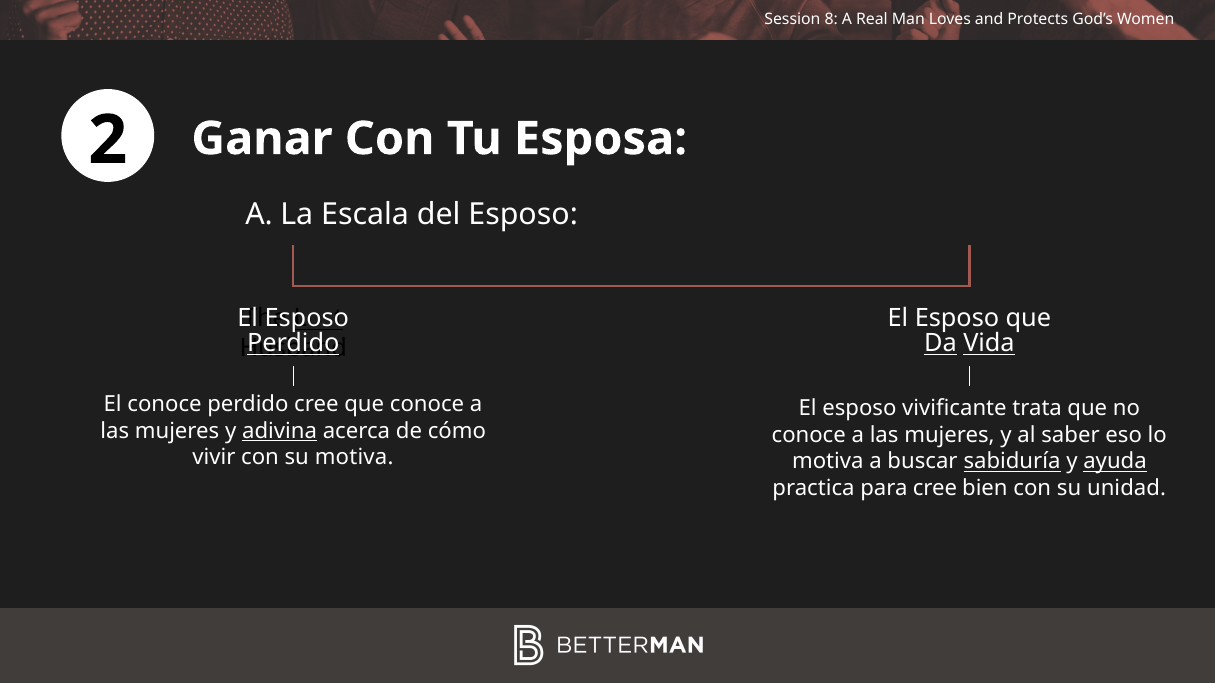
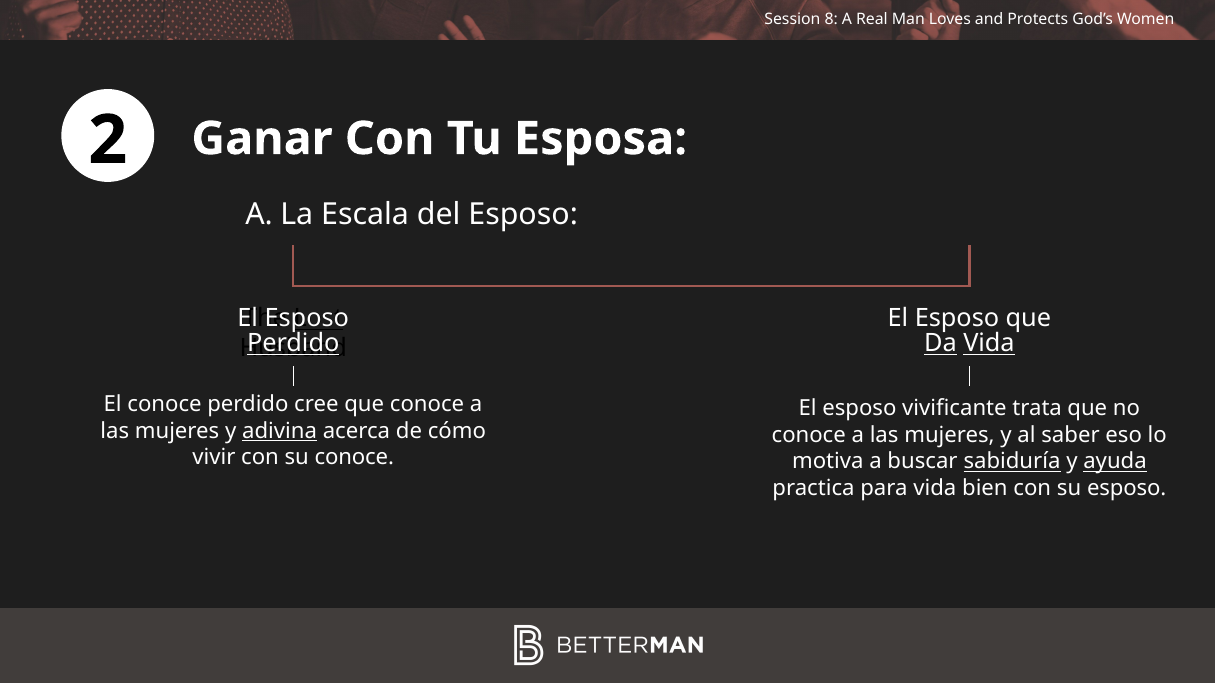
su motiva: motiva -> conoce (354, 458)
para cree: cree -> vida (935, 488)
su unidad: unidad -> esposo (1127, 488)
